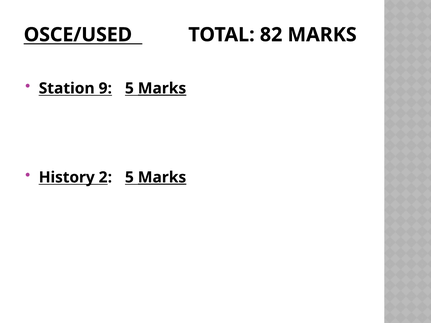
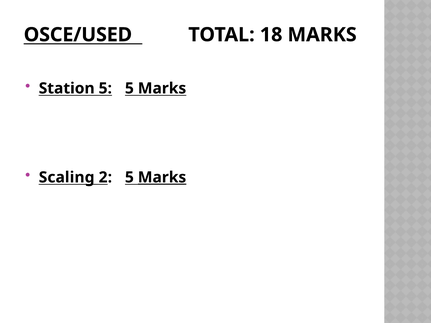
82: 82 -> 18 (271, 35)
Station 9: 9 -> 5 (105, 88)
Marks underline: present -> none (162, 88)
History: History -> Scaling (67, 177)
